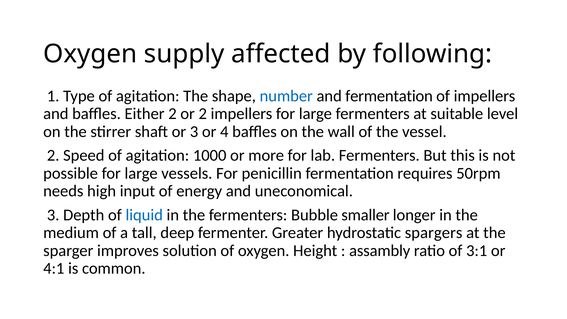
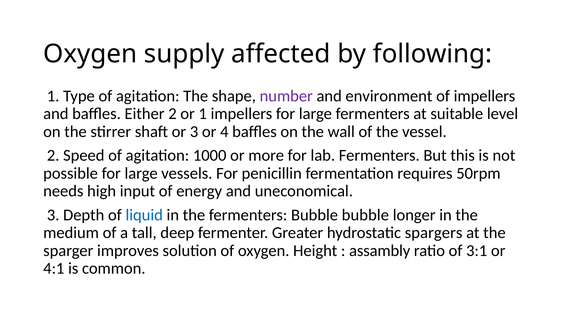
number colour: blue -> purple (286, 96)
and fermentation: fermentation -> environment (389, 96)
or 2: 2 -> 1 (203, 114)
Bubble smaller: smaller -> bubble (365, 215)
